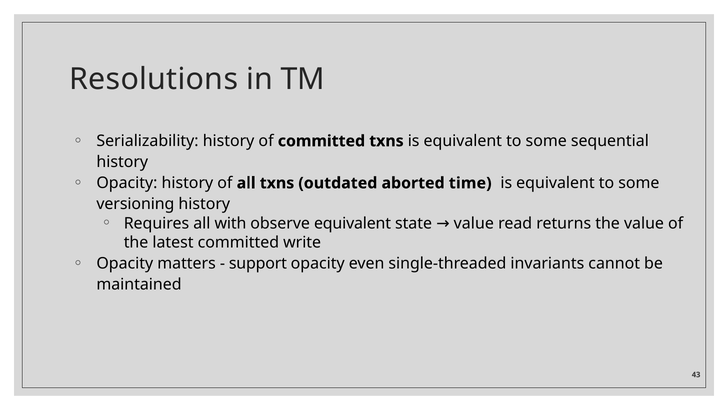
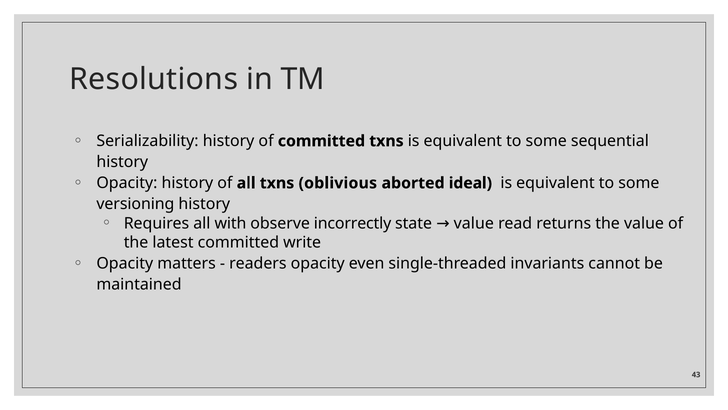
outdated: outdated -> oblivious (338, 183)
time: time -> ideal (470, 183)
observe equivalent: equivalent -> incorrectly (353, 223)
support: support -> readers (258, 263)
